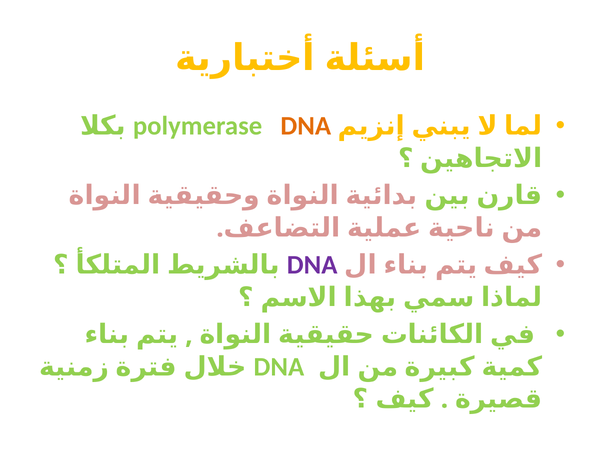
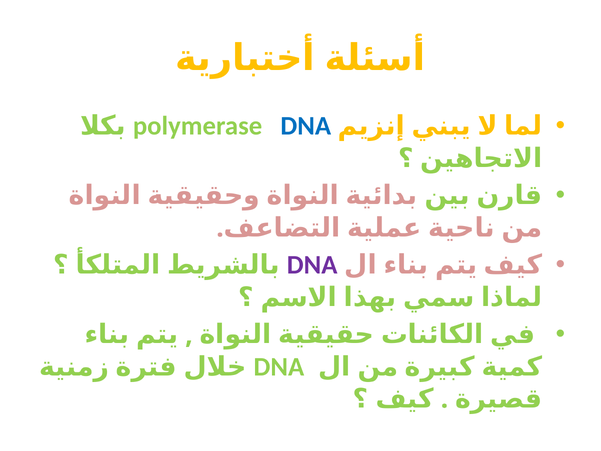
DNA colour: orange -> blue (306, 126)
